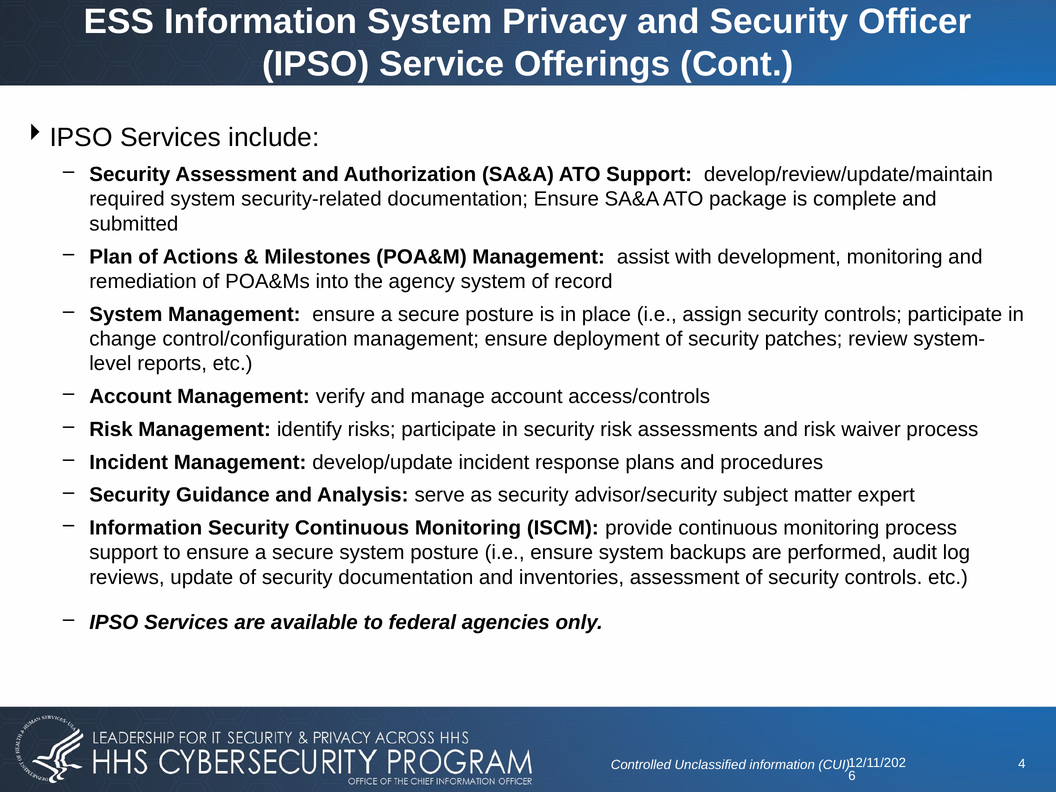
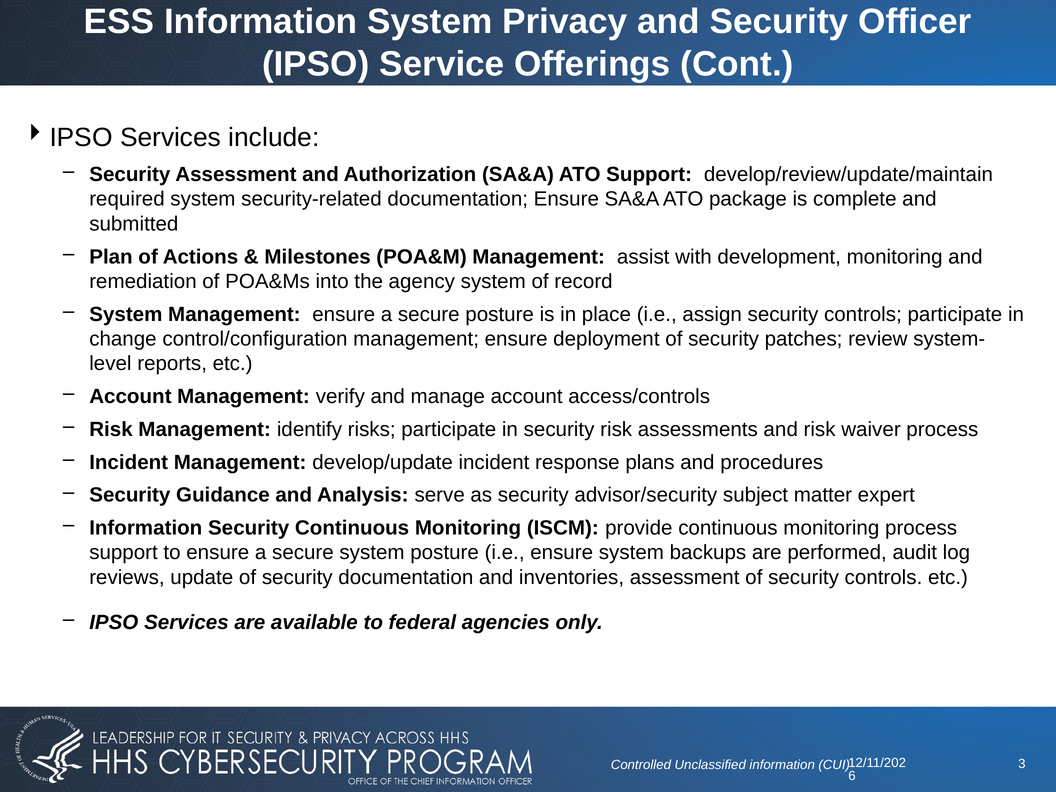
4: 4 -> 3 (1022, 764)
